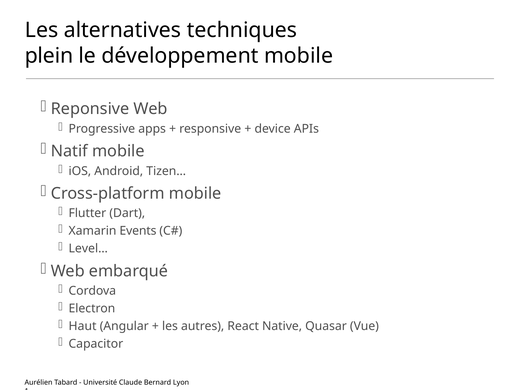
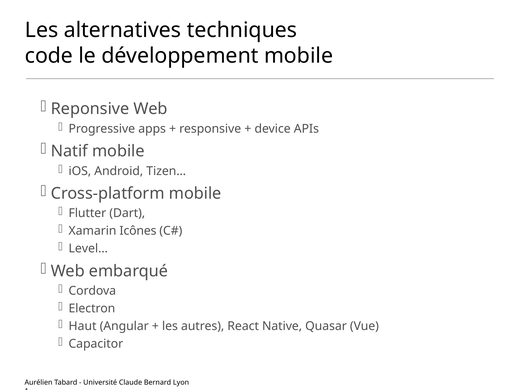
plein: plein -> code (49, 56)
Events: Events -> Icônes (138, 231)
